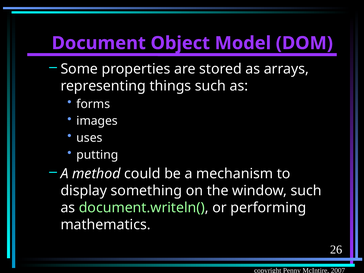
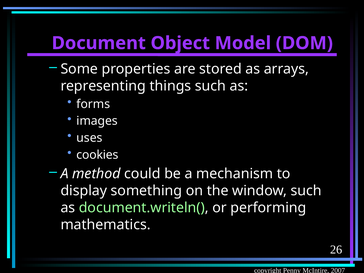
putting: putting -> cookies (97, 155)
